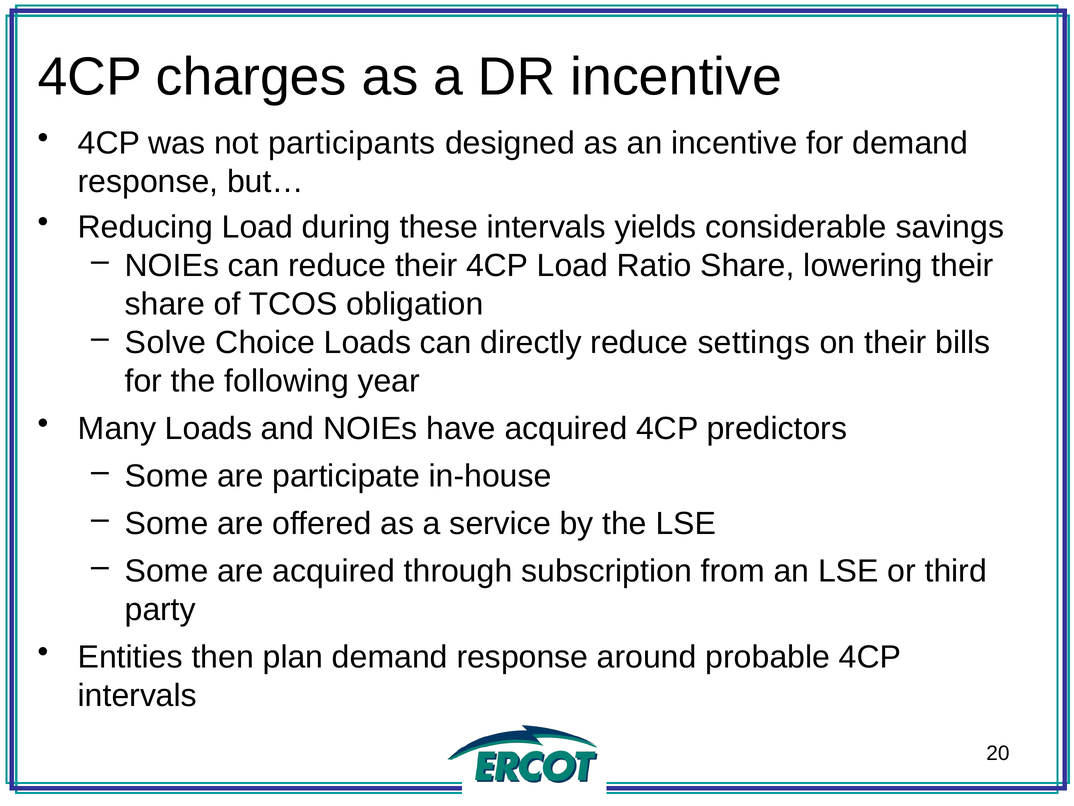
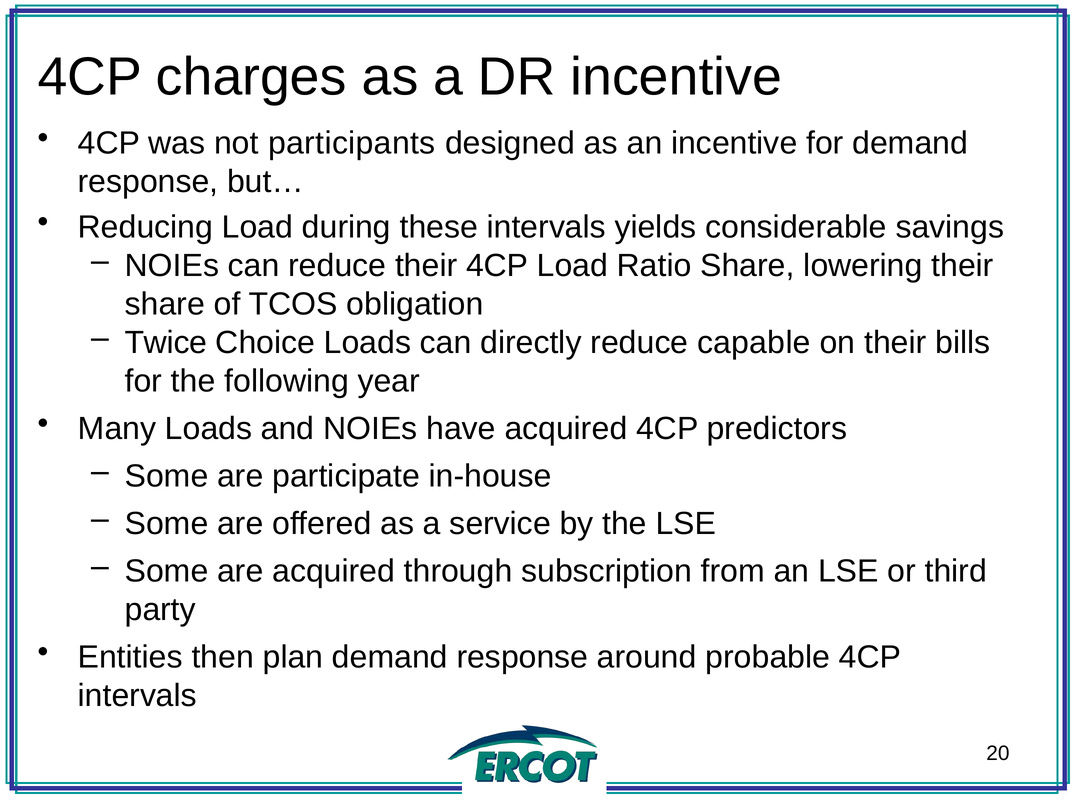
Solve: Solve -> Twice (166, 343)
settings: settings -> capable (754, 343)
